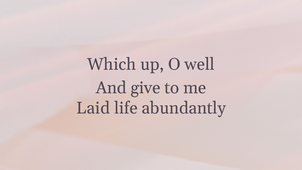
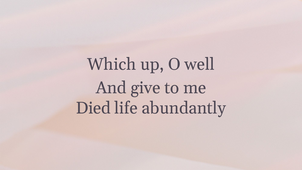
Laid: Laid -> Died (93, 108)
